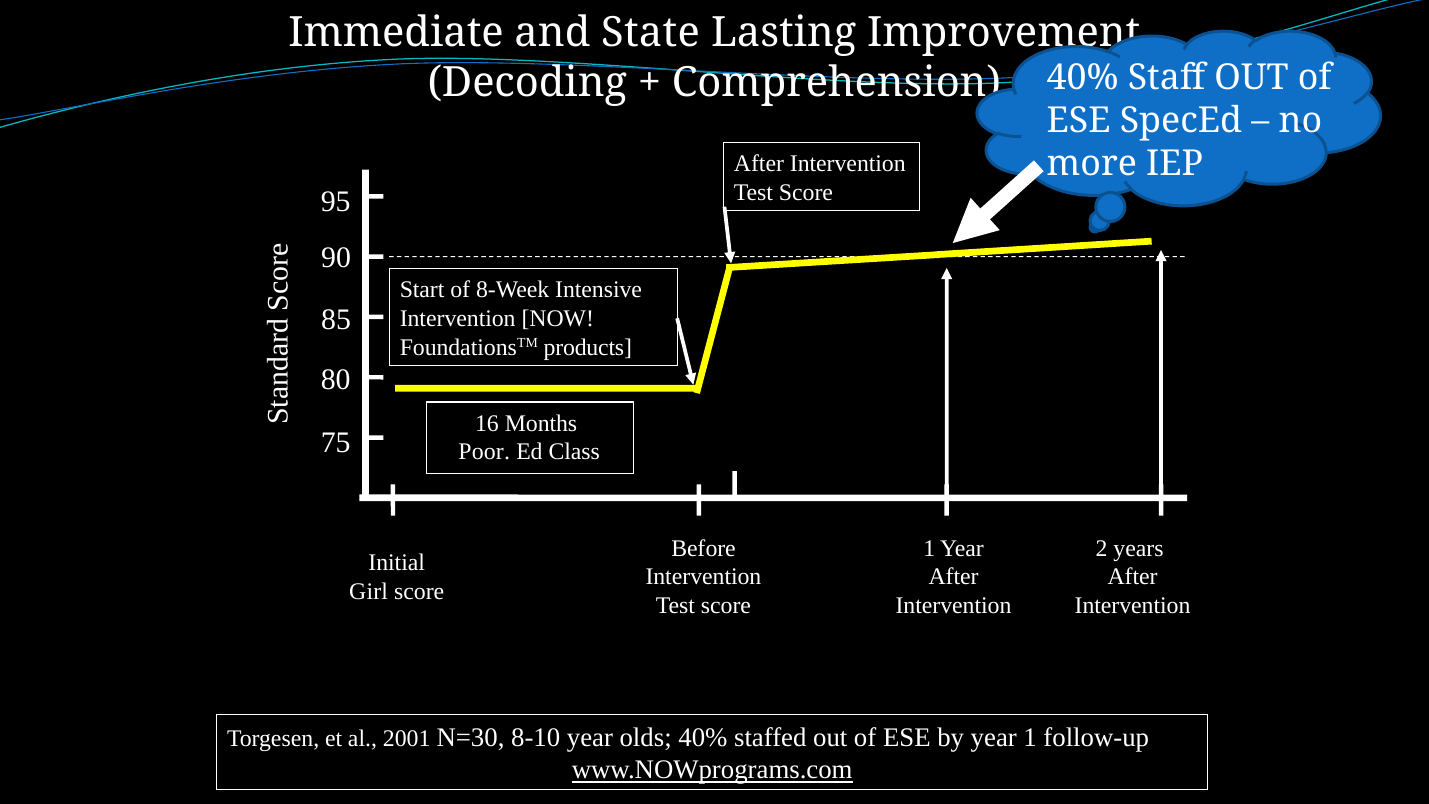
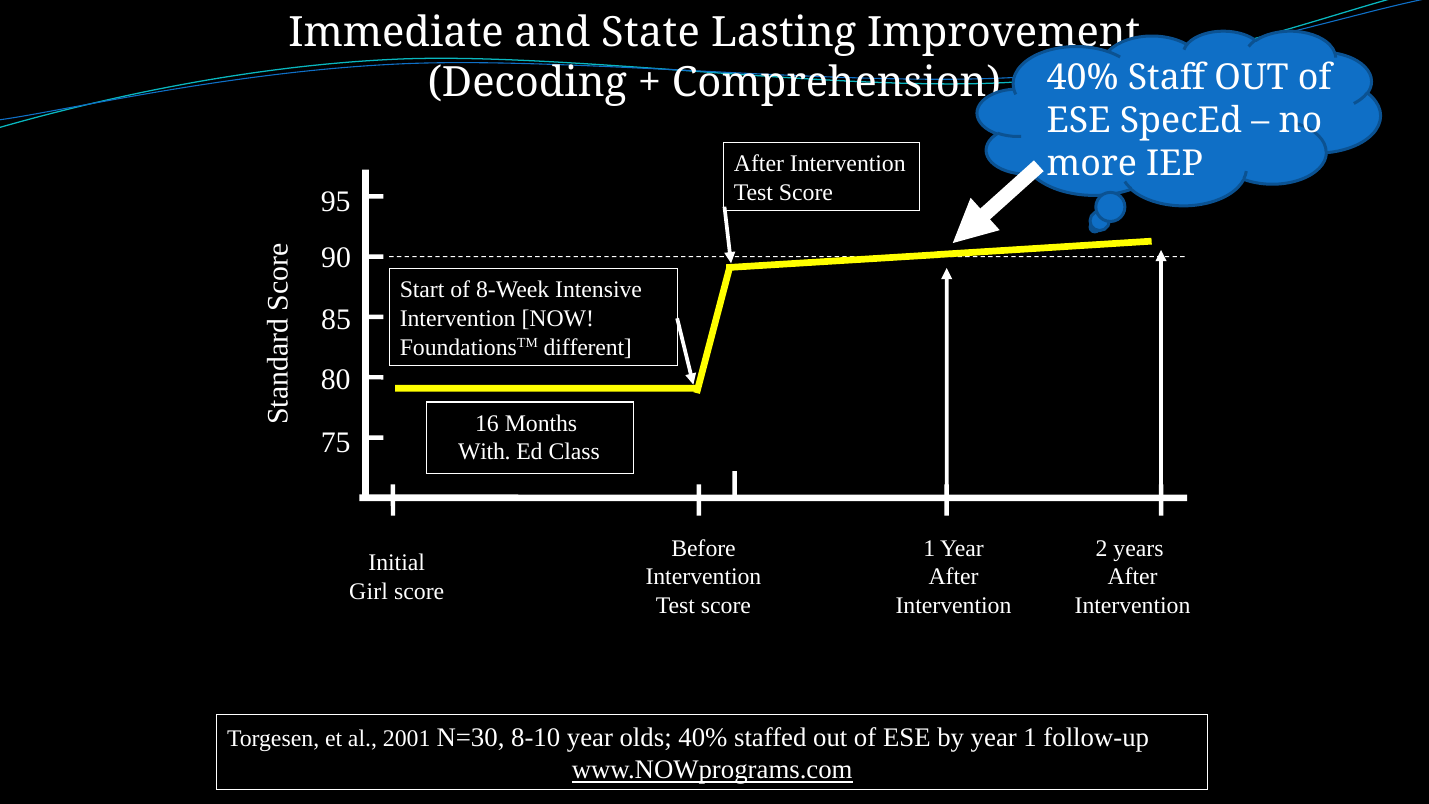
products: products -> different (588, 347)
Poor: Poor -> With (484, 452)
